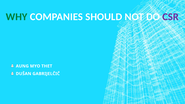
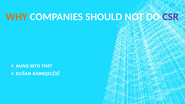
WHY colour: green -> orange (17, 17)
